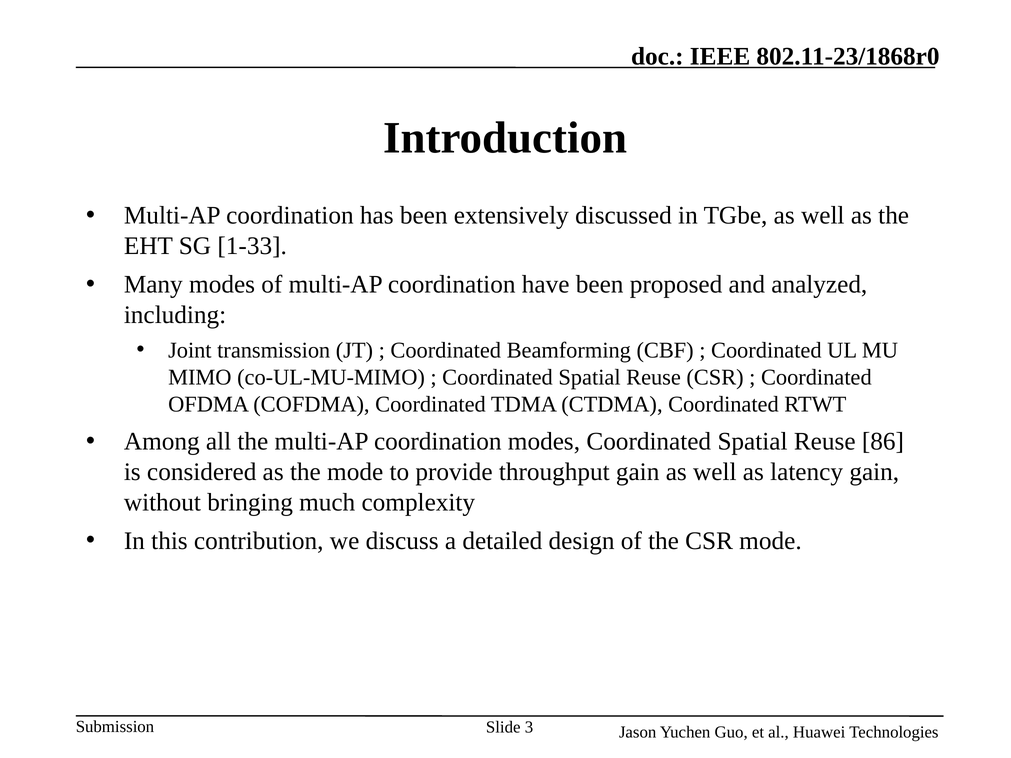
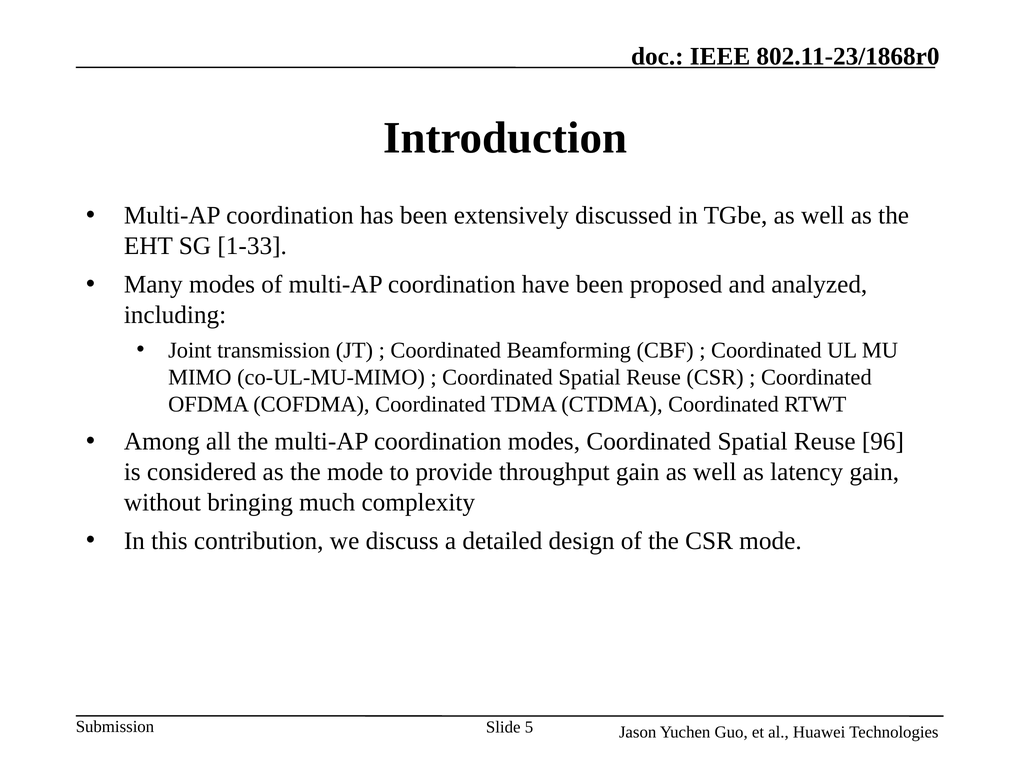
86: 86 -> 96 (883, 442)
3: 3 -> 5 (529, 727)
